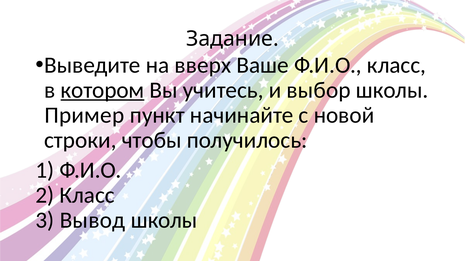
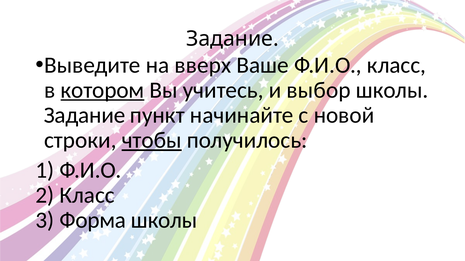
Пример: Пример -> Задание (85, 115)
чтобы underline: none -> present (152, 141)
Вывод: Вывод -> Форма (93, 221)
